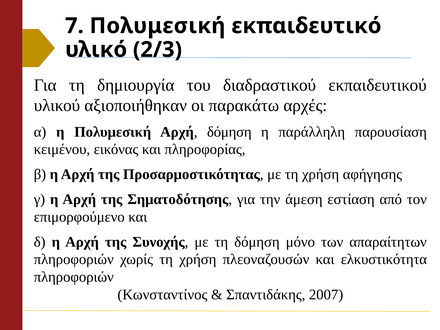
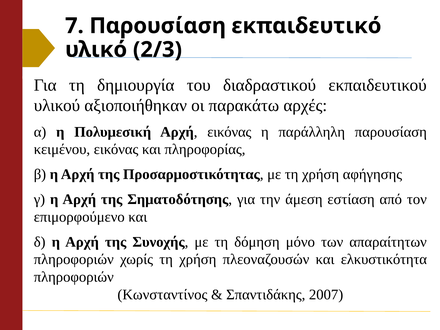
7 Πολυμεσική: Πολυμεσική -> Παρουσίαση (158, 26)
Αρχή δόμηση: δόμηση -> εικόνας (229, 132)
